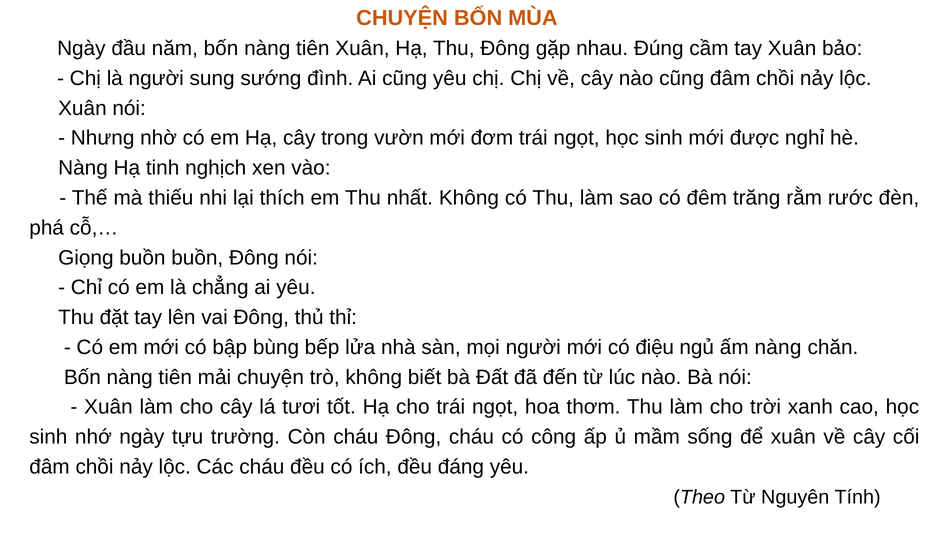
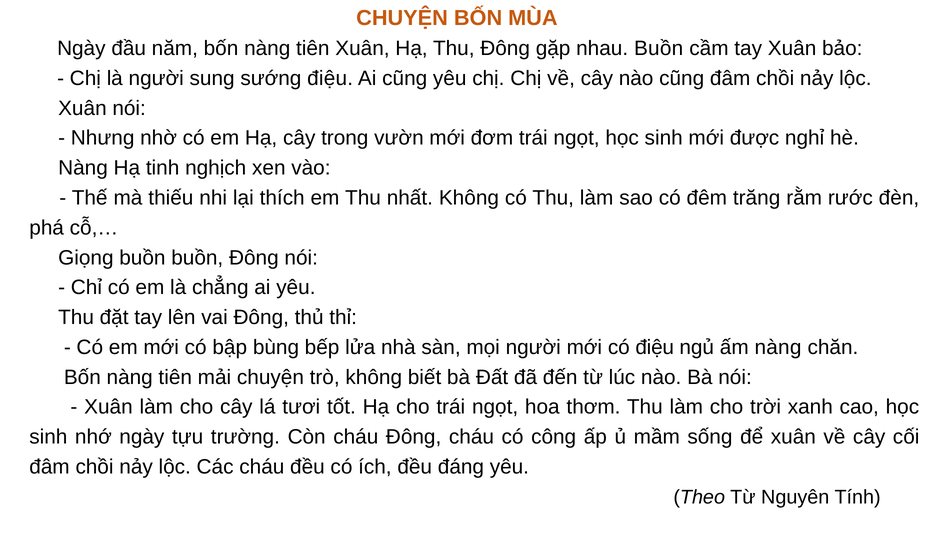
nhau Đúng: Đúng -> Buồn (659, 49)
sướng đình: đình -> điệu (330, 78)
